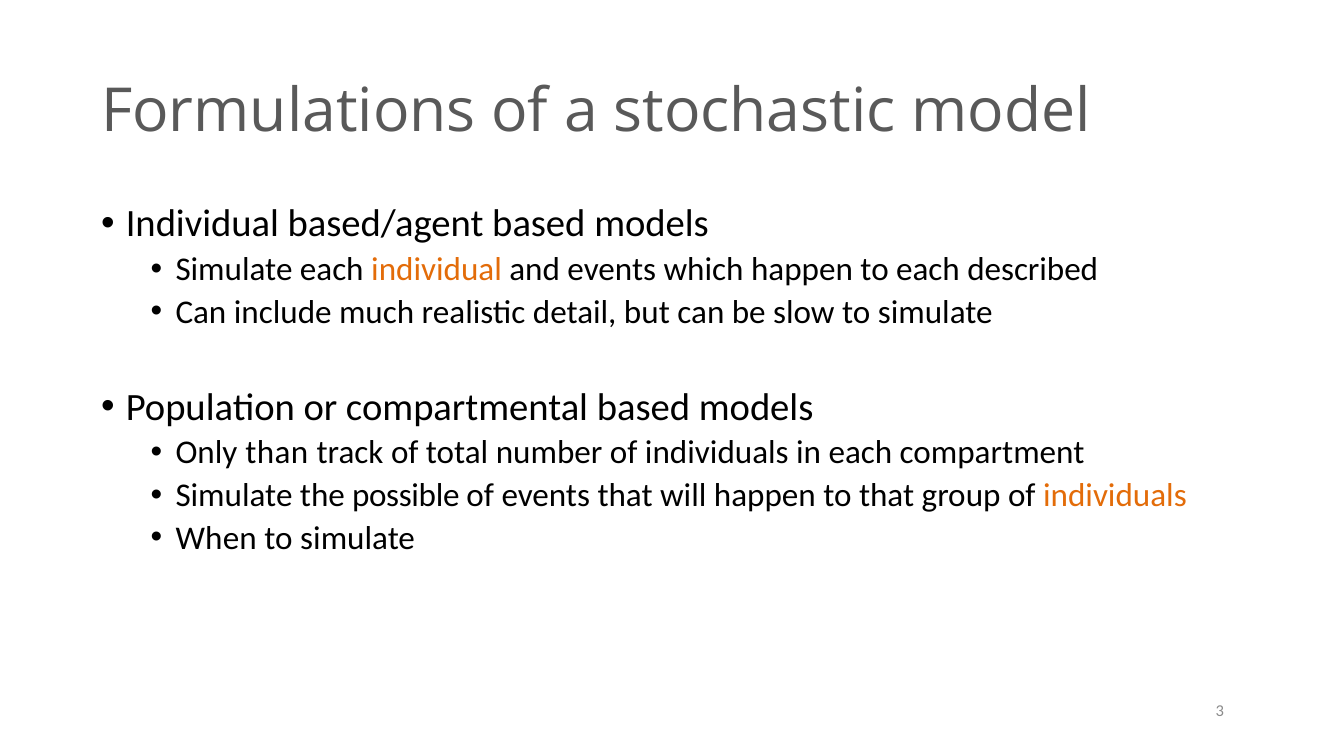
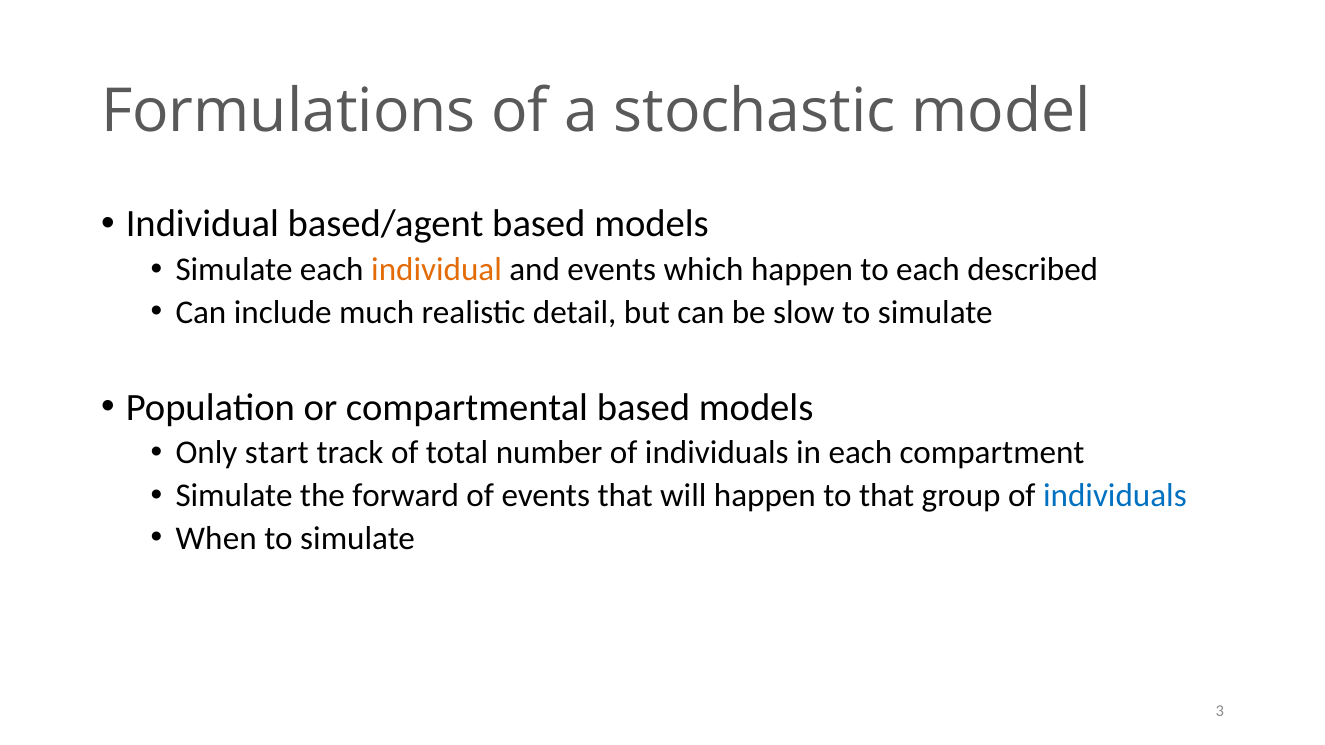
than: than -> start (277, 453)
possible: possible -> forward (406, 496)
individuals colour: orange -> blue (1115, 496)
